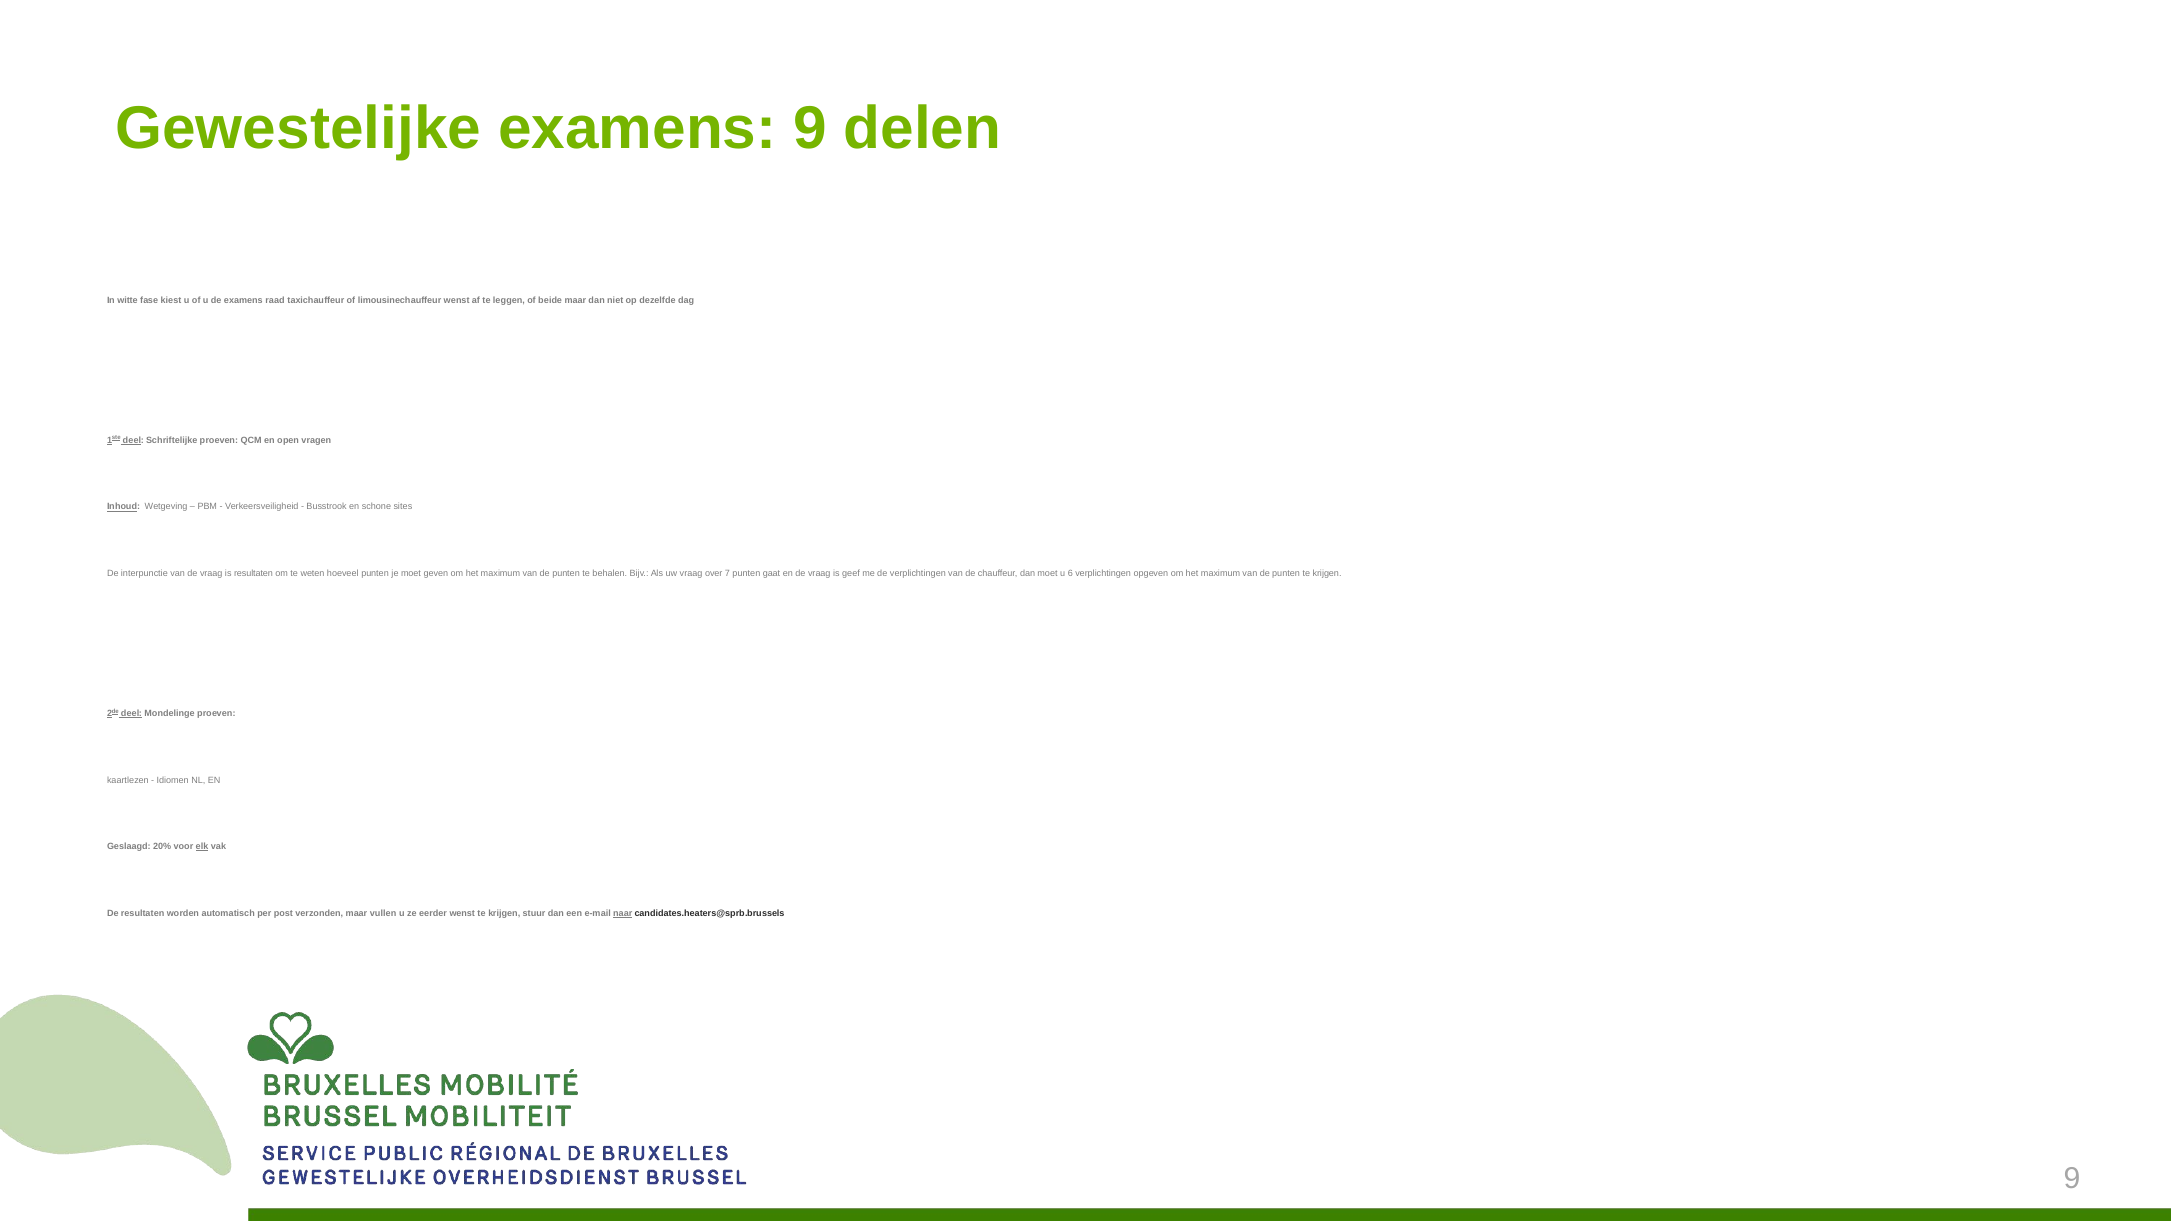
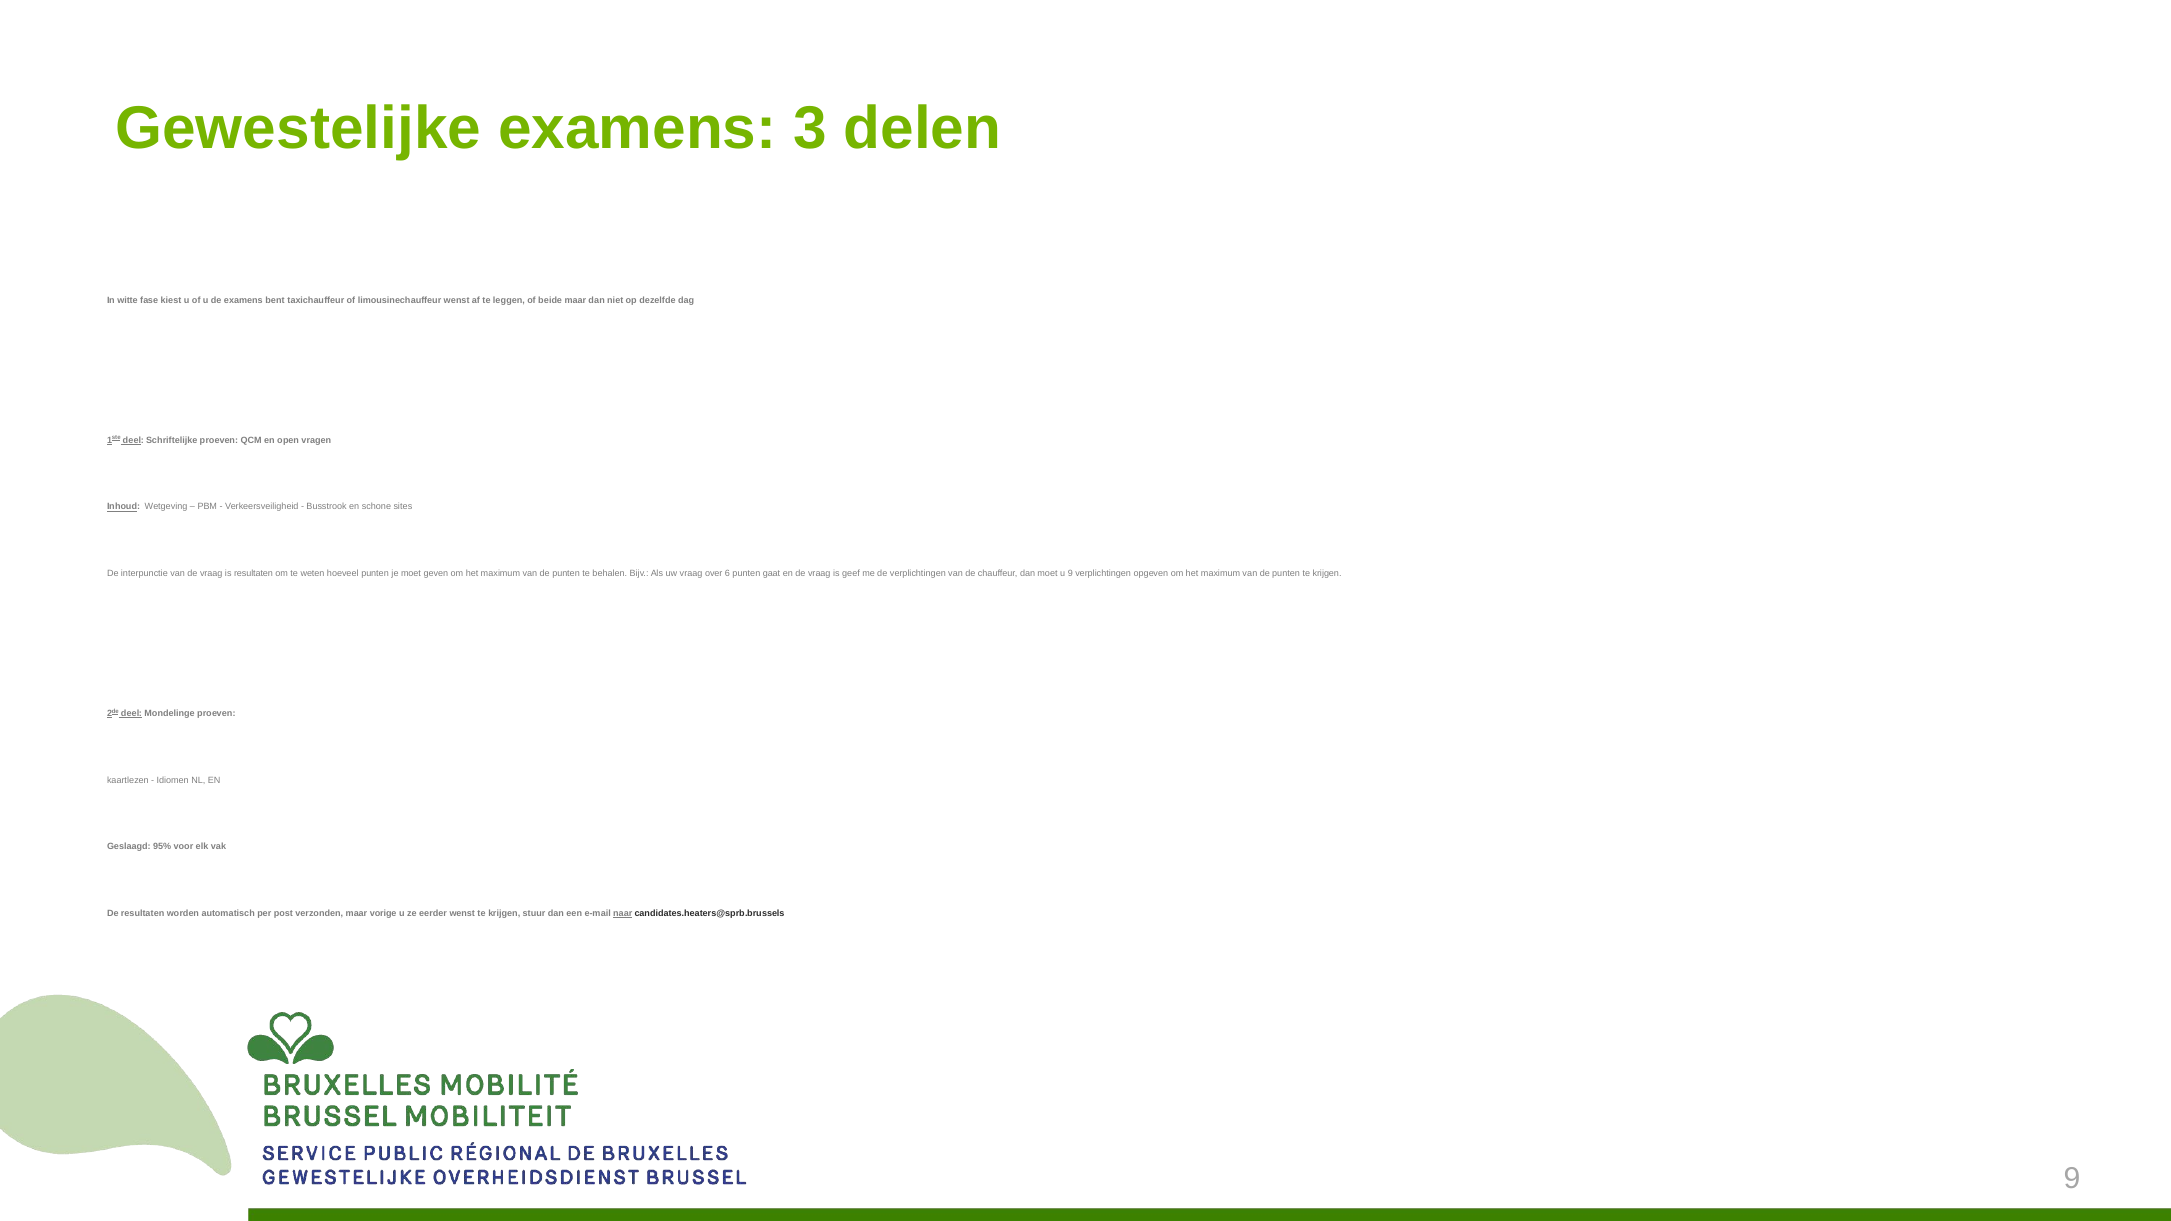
examens 9: 9 -> 3 (810, 129)
raad: raad -> bent (275, 300)
7: 7 -> 6 (727, 574)
u 6: 6 -> 9 (1070, 574)
20%: 20% -> 95% (162, 847)
elk underline: present -> none (202, 847)
vullen: vullen -> vorige (383, 914)
